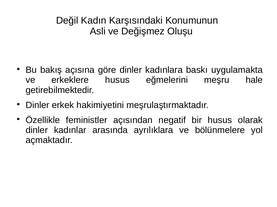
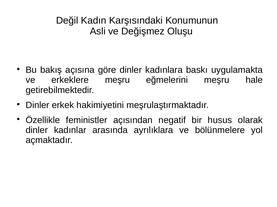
erkeklere husus: husus -> meşru (117, 80)
